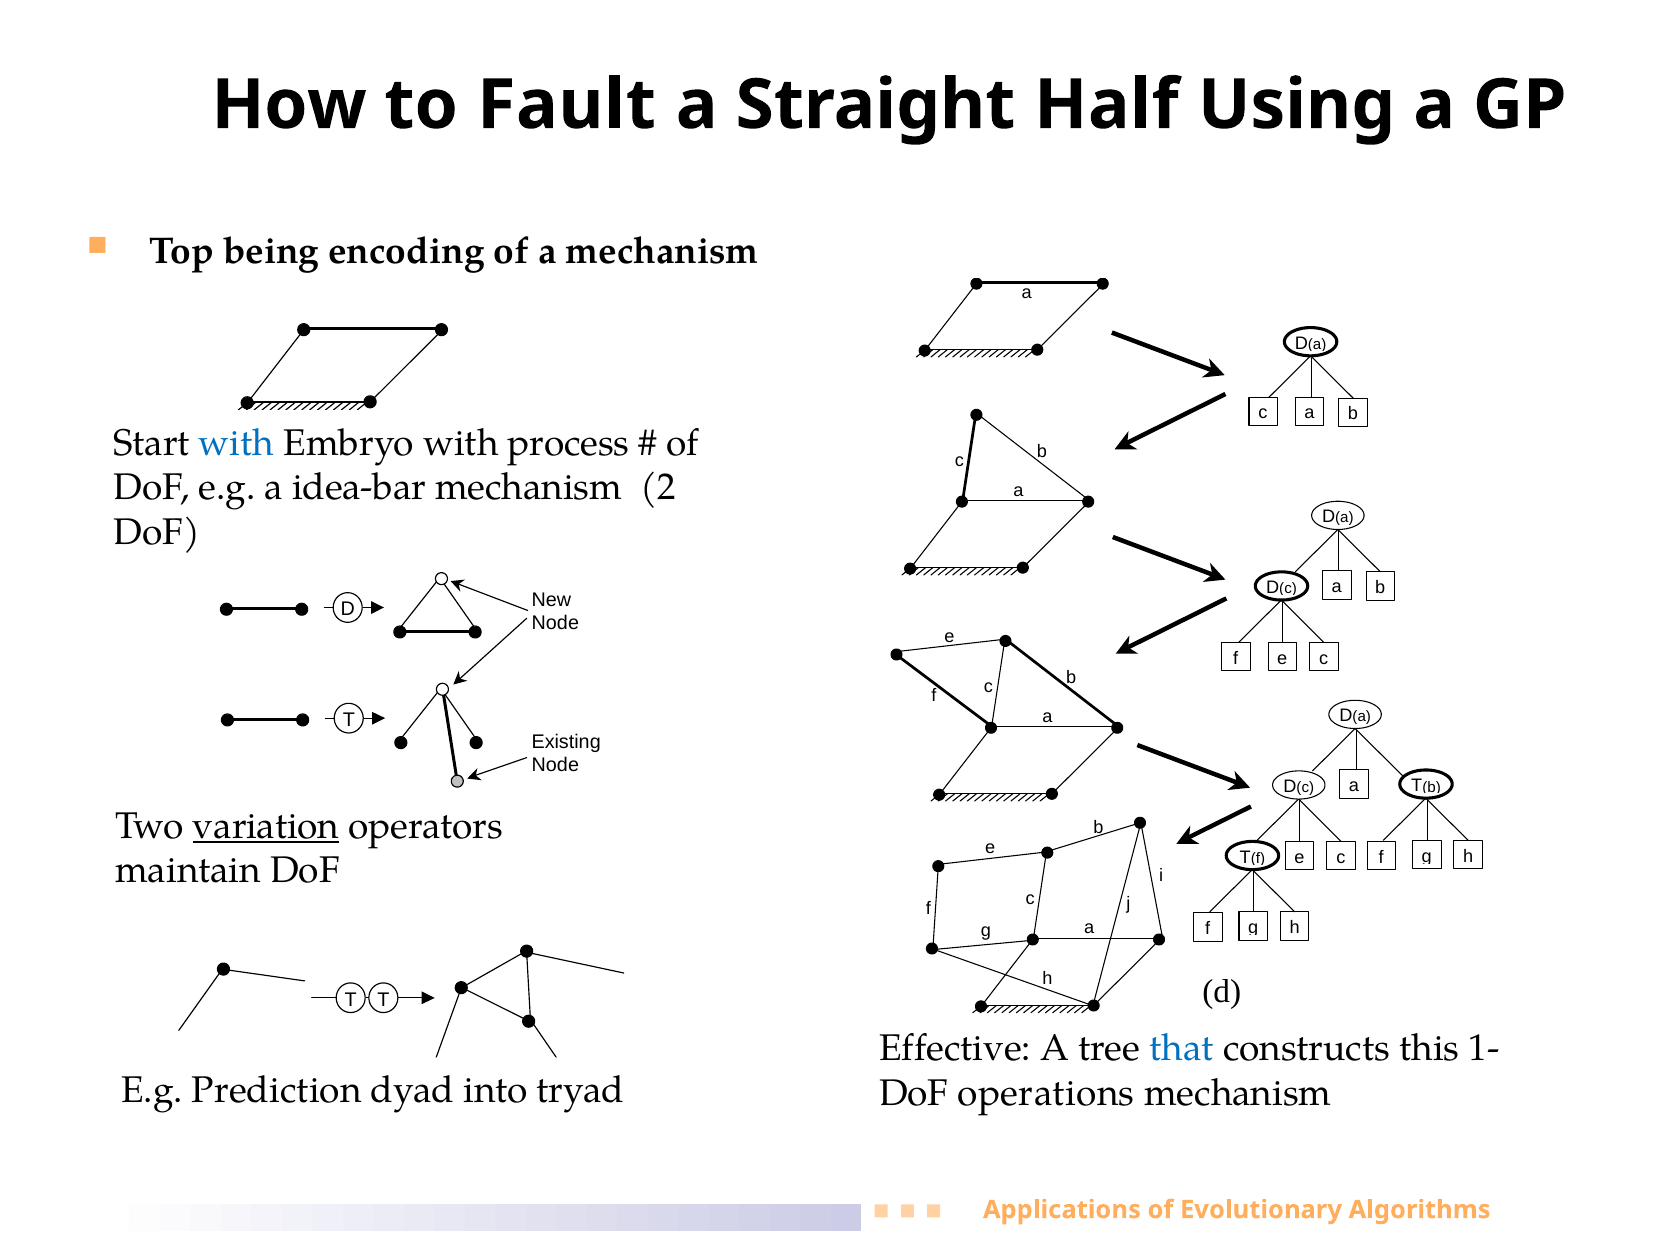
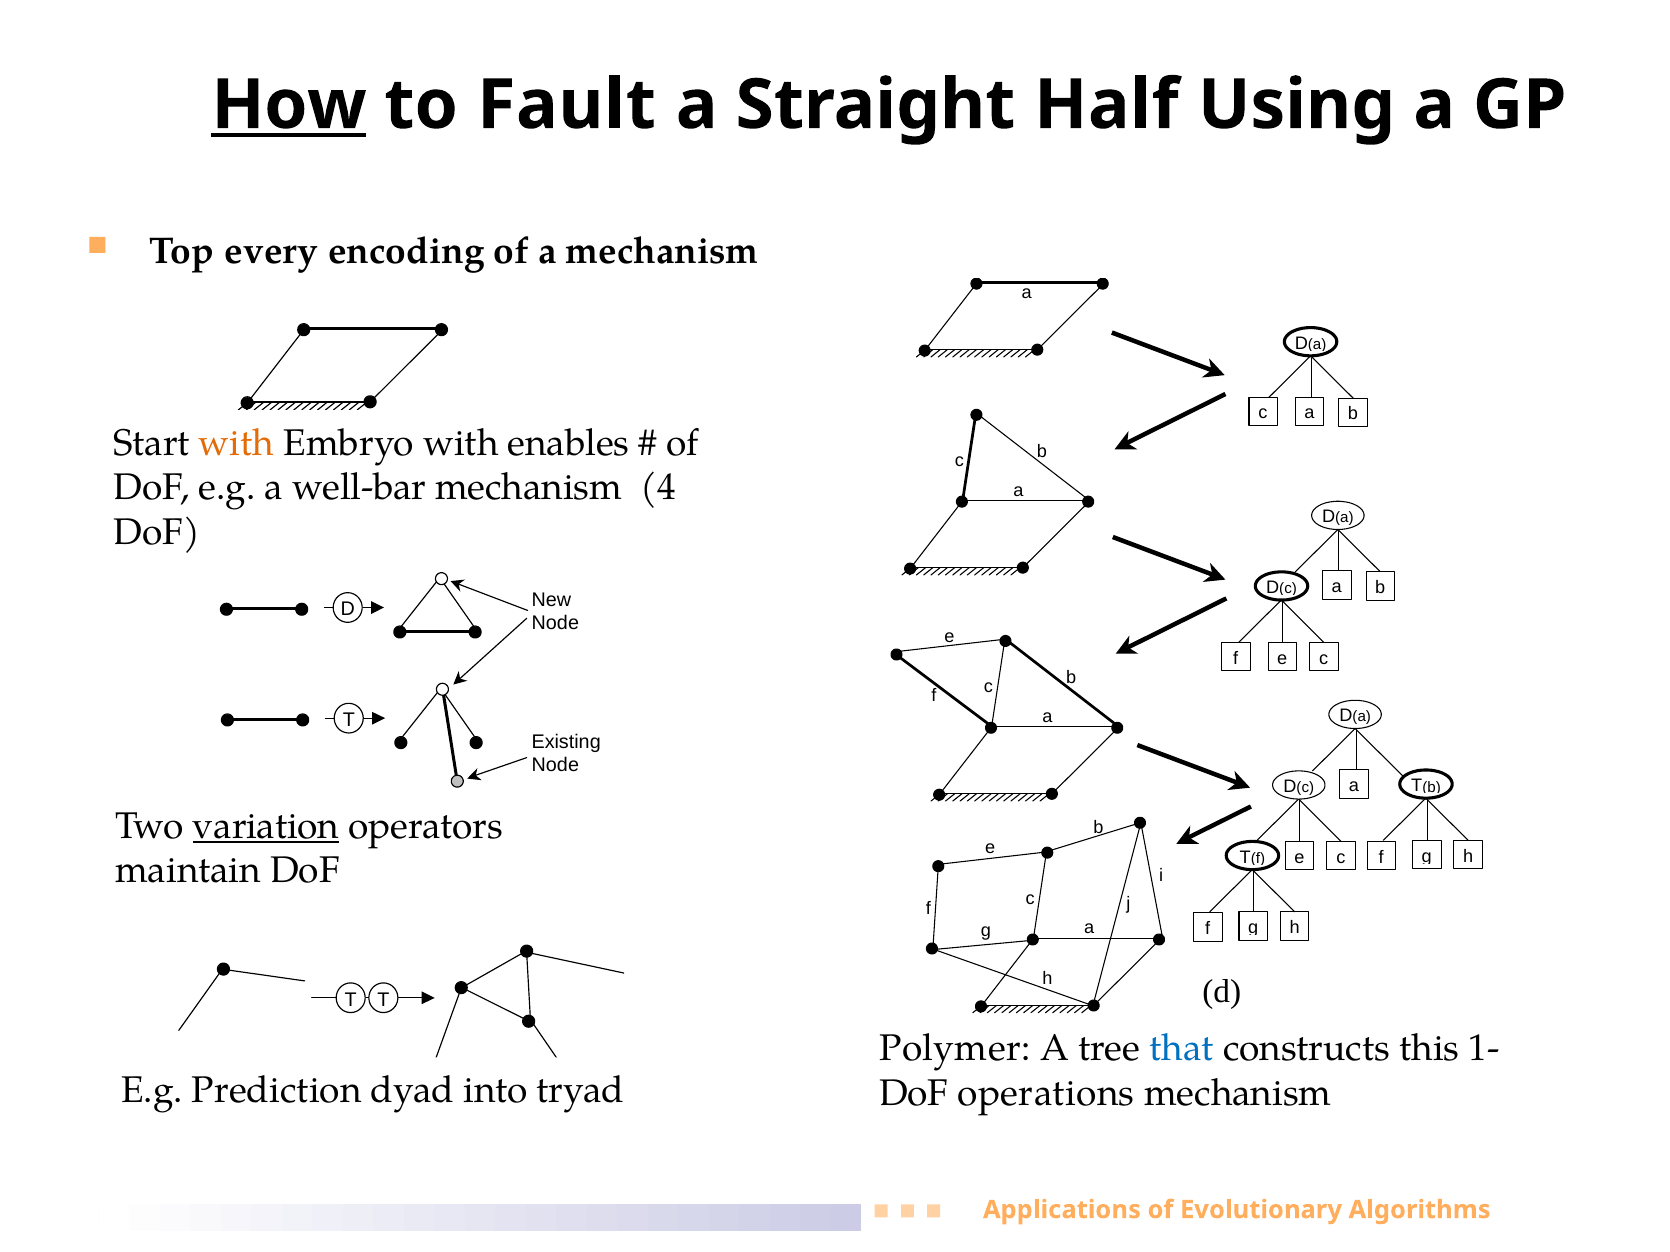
How underline: none -> present (289, 105)
being: being -> every (271, 252)
with colour: blue -> orange (237, 443)
process: process -> enables (569, 443)
idea-bar: idea-bar -> well-bar (359, 488)
2: 2 -> 4 (658, 488)
Effective: Effective -> Polymer (955, 1049)
